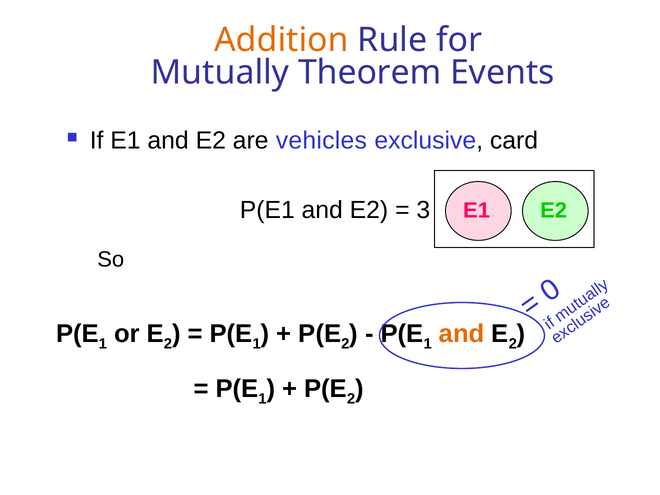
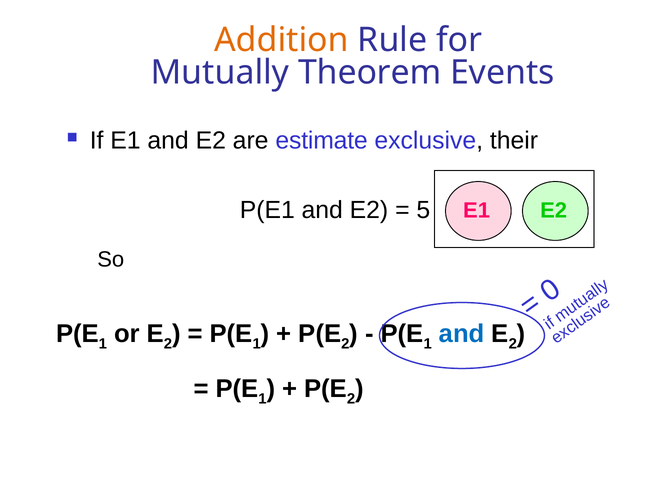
vehicles: vehicles -> estimate (322, 141)
card: card -> their (514, 141)
3: 3 -> 5 (423, 210)
and colour: orange -> blue (462, 334)
